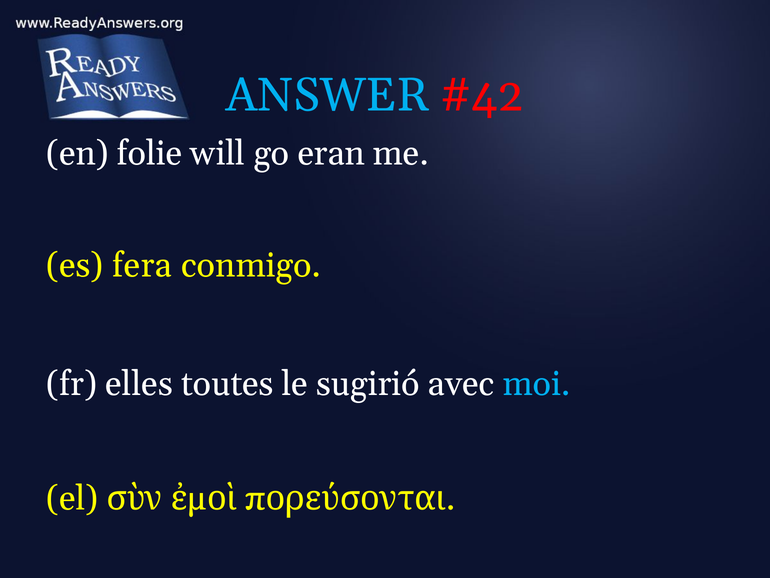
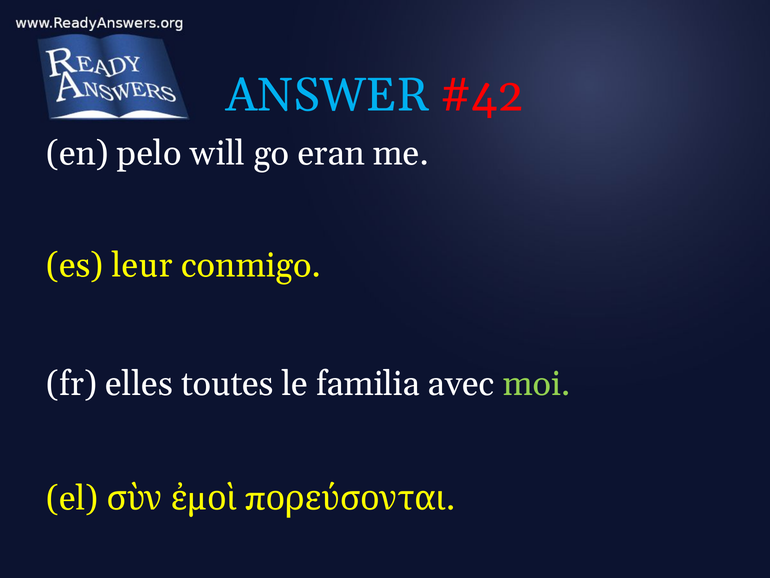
folie: folie -> pelo (149, 153)
fera: fera -> leur (142, 265)
sugirió: sugirió -> familia (368, 384)
moi colour: light blue -> light green (536, 384)
